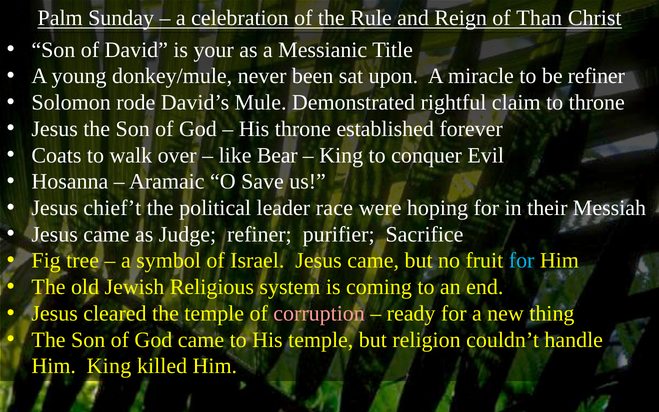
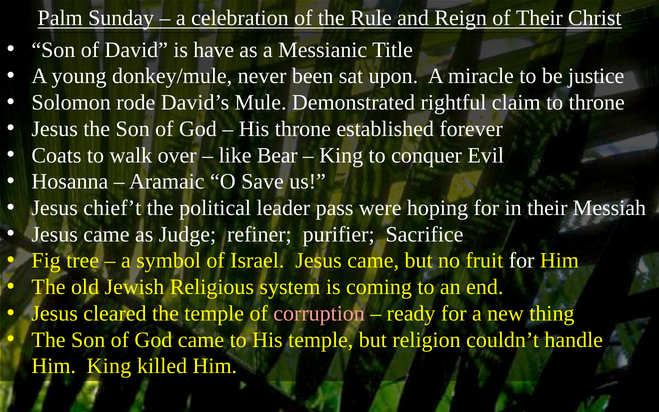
of Than: Than -> Their (539, 18)
your: your -> have (214, 50)
be refiner: refiner -> justice (596, 76)
race: race -> pass (335, 208)
for colour: light blue -> white (522, 261)
